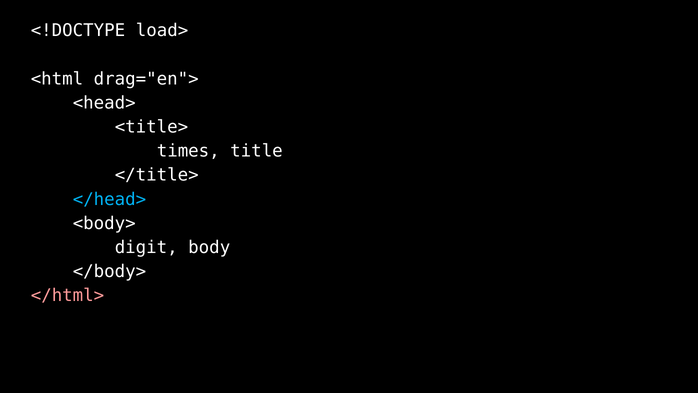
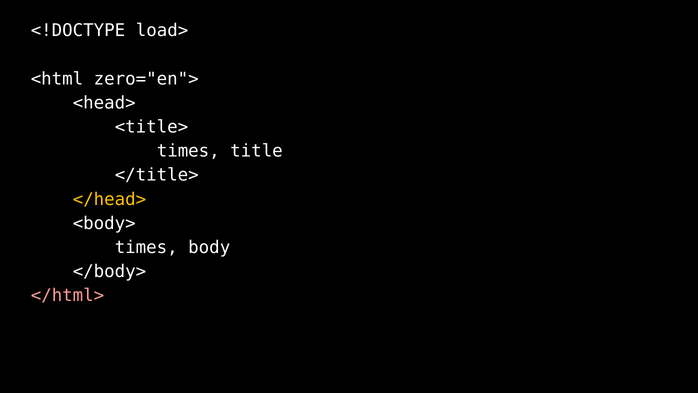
drag="en">: drag="en"> -> zero="en"> (146, 79)
</head> colour: light blue -> yellow (109, 199)
digit: digit -> times (146, 247)
